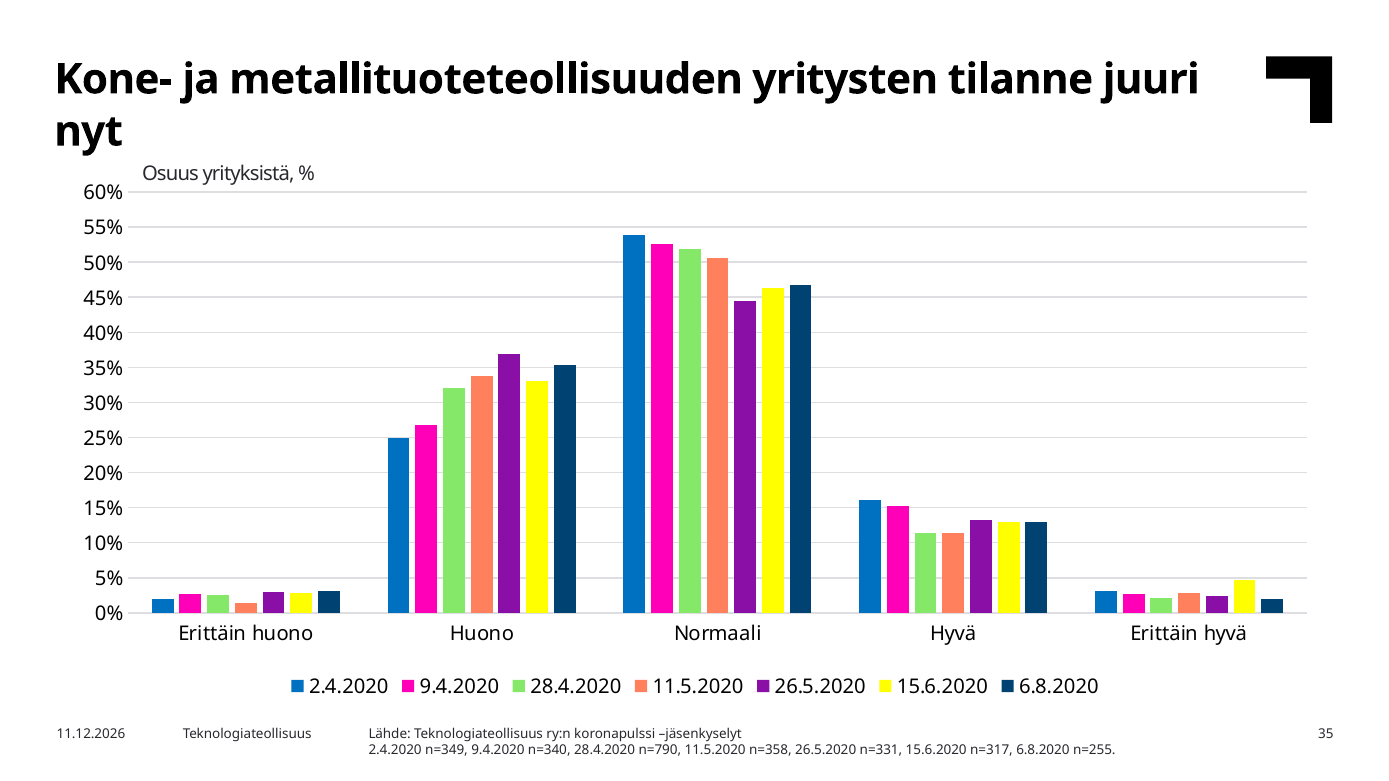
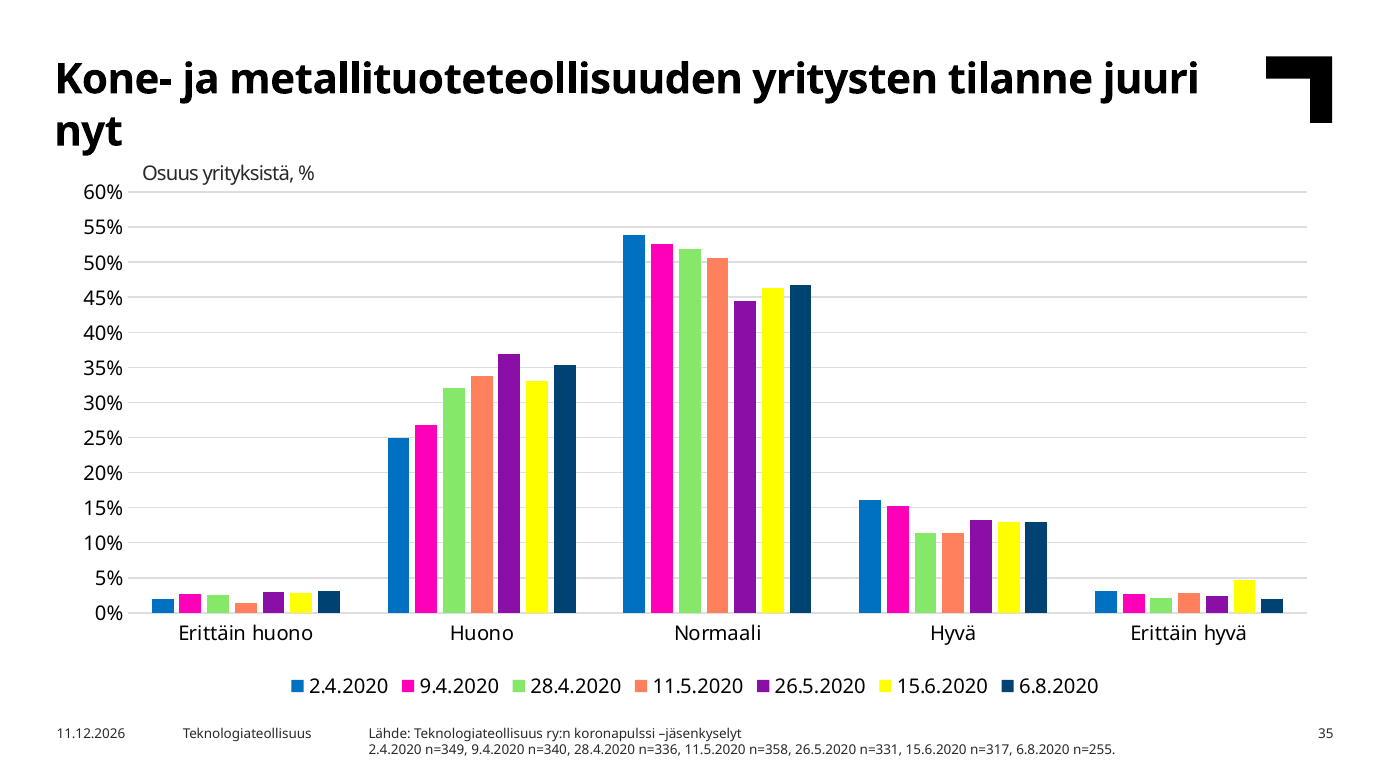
n=790: n=790 -> n=336 (660, 750)
